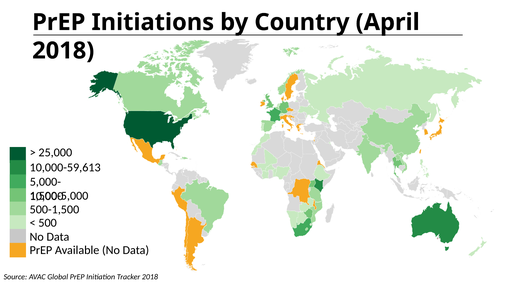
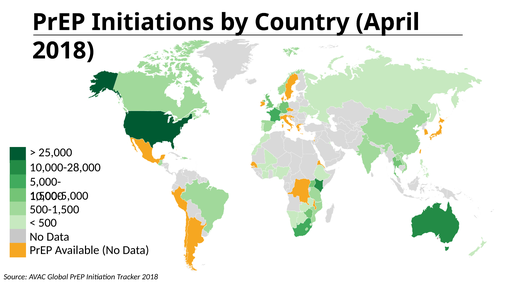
10,000-59,613: 10,000-59,613 -> 10,000-28,000 (65, 167)
